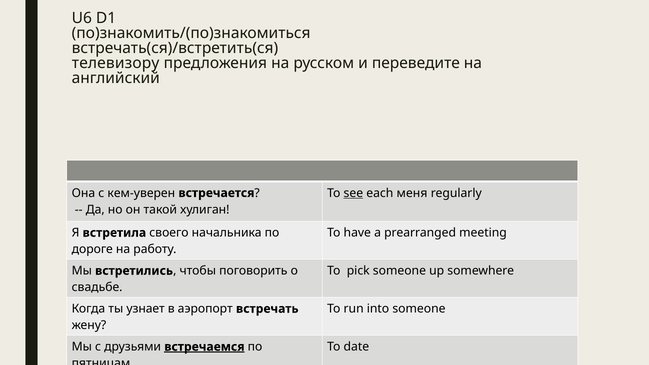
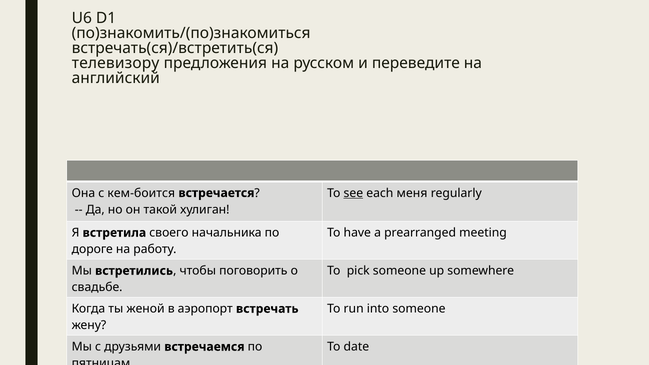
кем-уверен: кем-уверен -> кем-боится (141, 193)
ты узнает: узнает -> женой (146, 309)
встречаемся underline: present -> none (204, 347)
